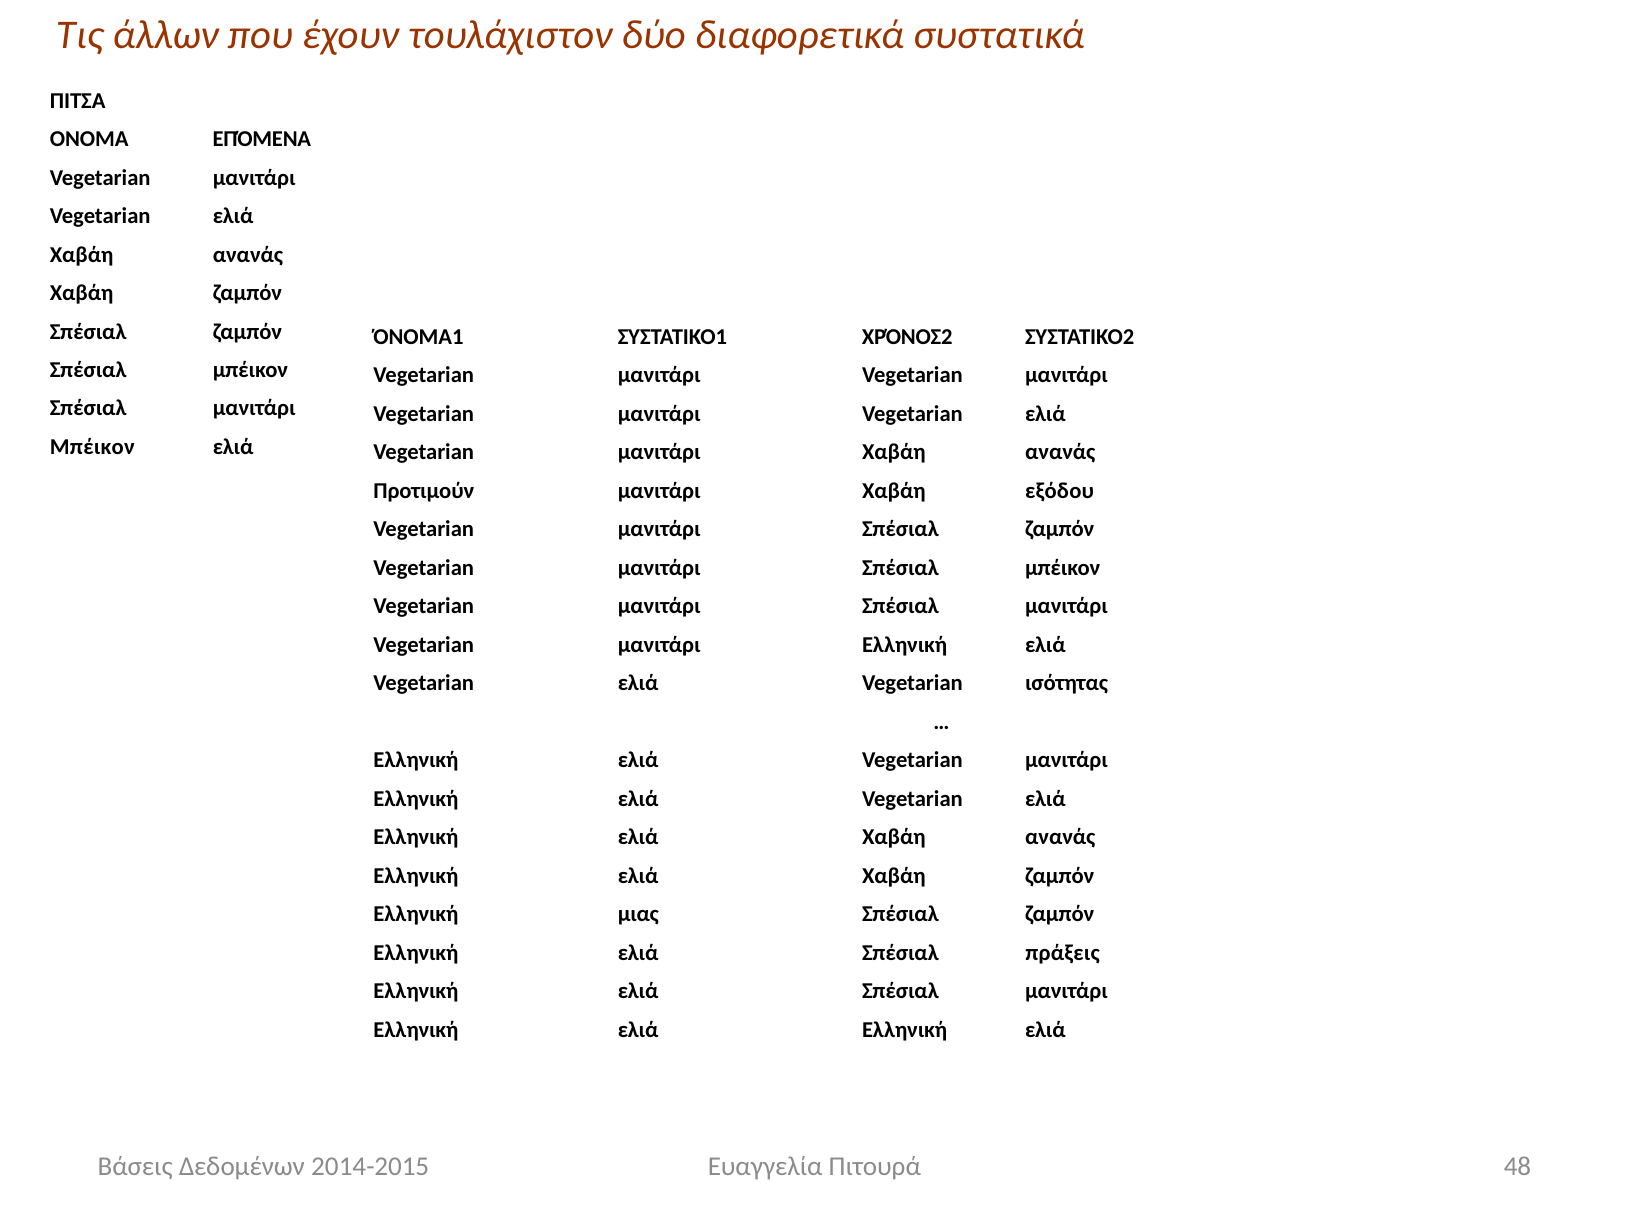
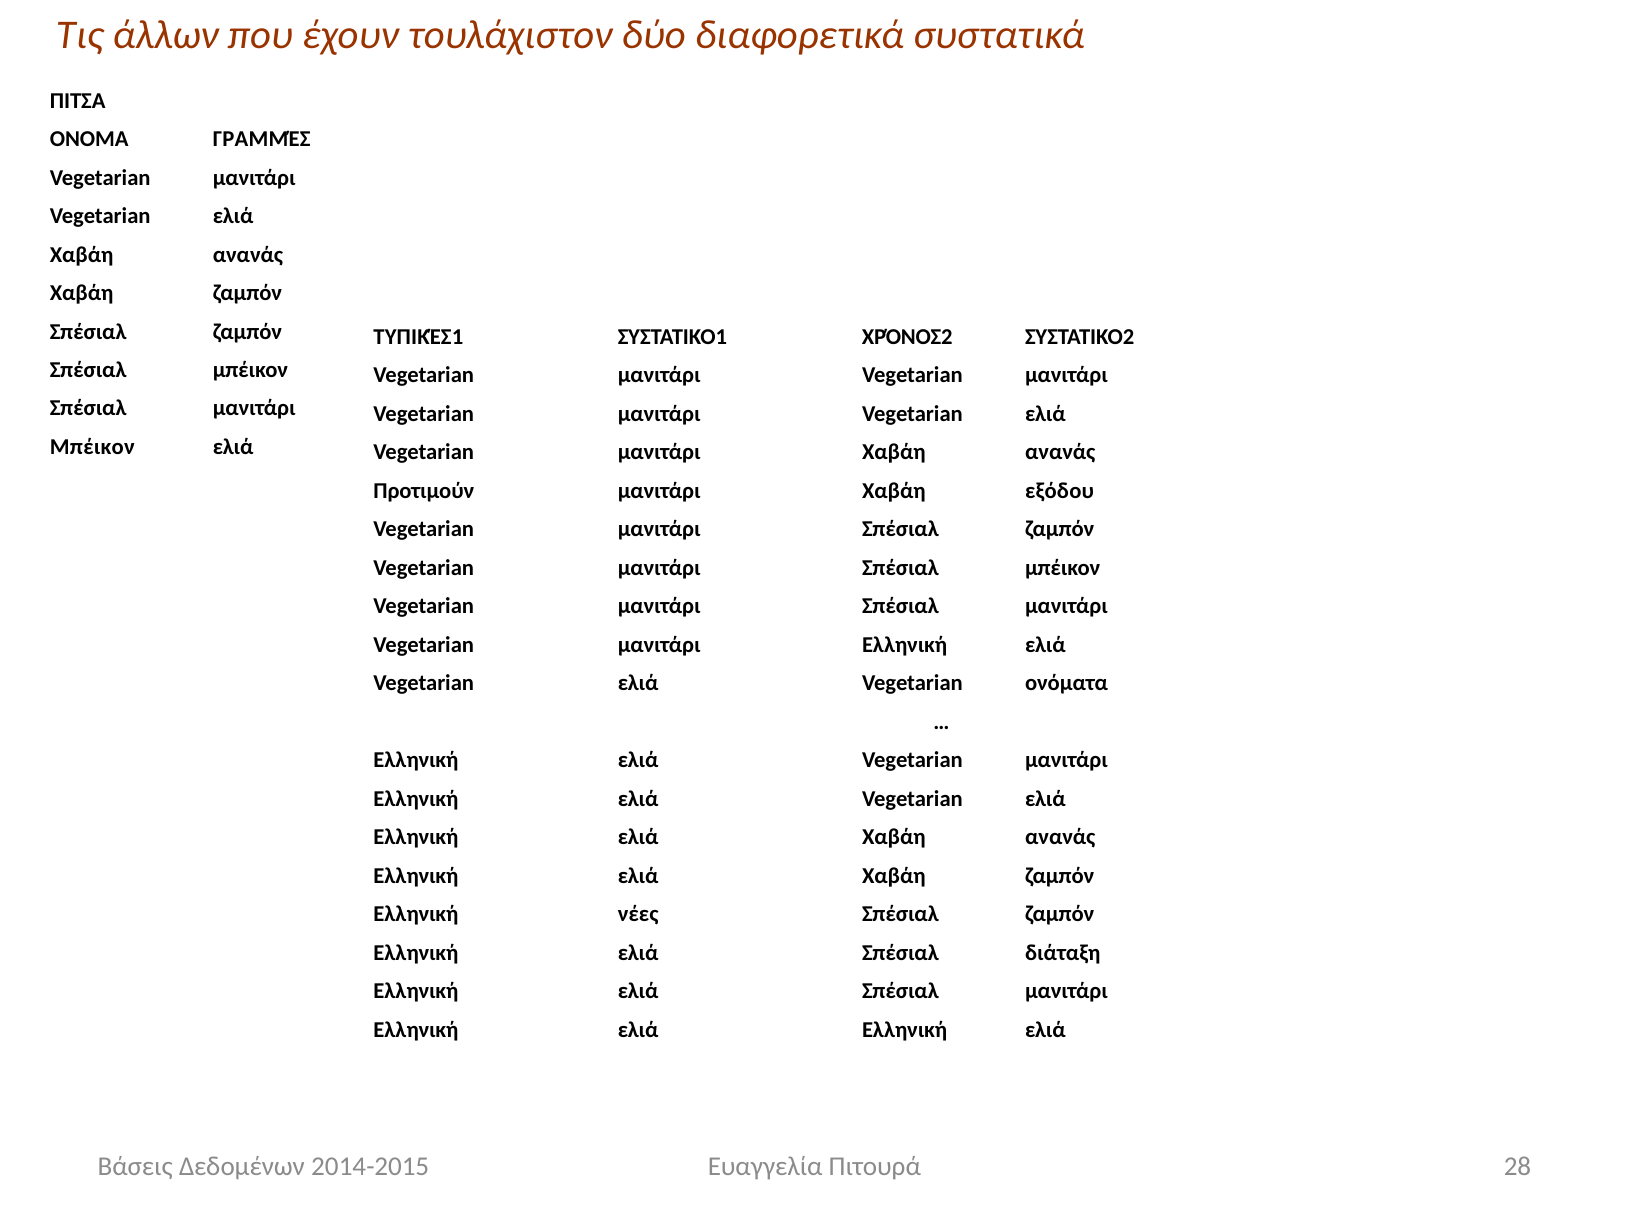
ΕΠΌΜΕΝΑ: ΕΠΌΜΕΝΑ -> ΓΡΑΜΜΈΣ (262, 139)
ΌΝΟΜΑ1: ΌΝΟΜΑ1 -> ΤΥΠΙΚΈΣ1 (418, 337)
ισότητας: ισότητας -> ονόματα (1067, 683)
μιας: μιας -> νέες (638, 914)
πράξεις: πράξεις -> διάταξη (1063, 952)
48: 48 -> 28 (1518, 1166)
